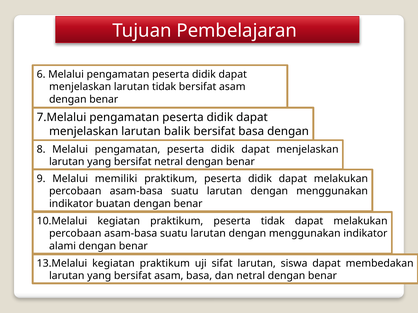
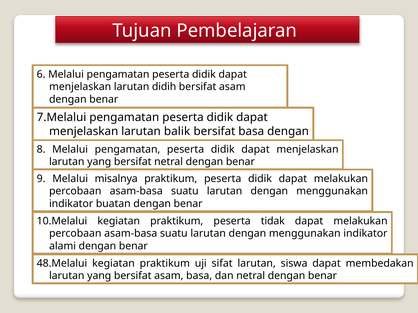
larutan tidak: tidak -> didih (164, 87)
memiliki: memiliki -> misalnya (116, 179)
13.Melalui: 13.Melalui -> 48.Melalui (62, 264)
